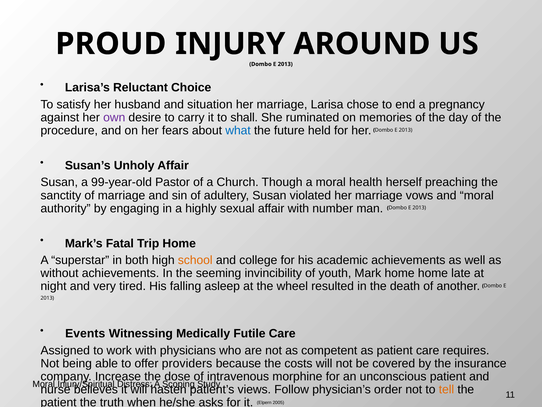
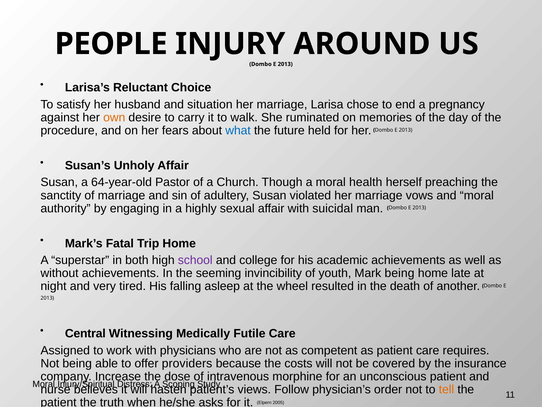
PROUD: PROUD -> PEOPLE (111, 44)
own colour: purple -> orange (114, 117)
shall: shall -> walk (244, 117)
99-year-old: 99-year-old -> 64-year-old (122, 182)
number: number -> suicidal (333, 208)
school colour: orange -> purple (195, 260)
Mark home: home -> being (399, 273)
Events: Events -> Central (85, 333)
